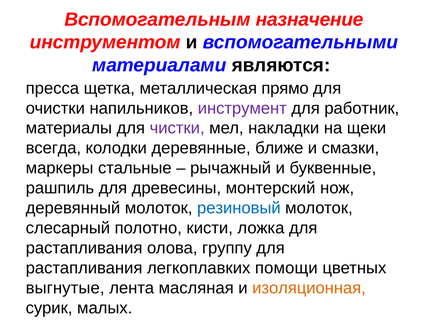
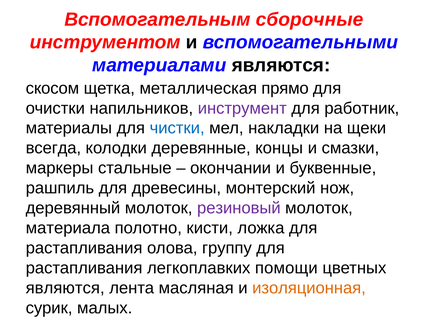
назначение: назначение -> сборочные (310, 20)
пресса: пресса -> скосом (52, 88)
чистки colour: purple -> blue (177, 128)
ближе: ближе -> концы (279, 148)
рычажный: рычажный -> окончании (231, 168)
резиновый colour: blue -> purple (239, 208)
слесарный: слесарный -> материала (68, 228)
выгнутые: выгнутые -> являются (65, 288)
